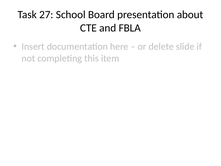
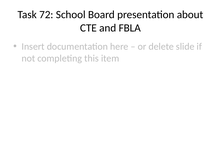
27: 27 -> 72 (46, 15)
